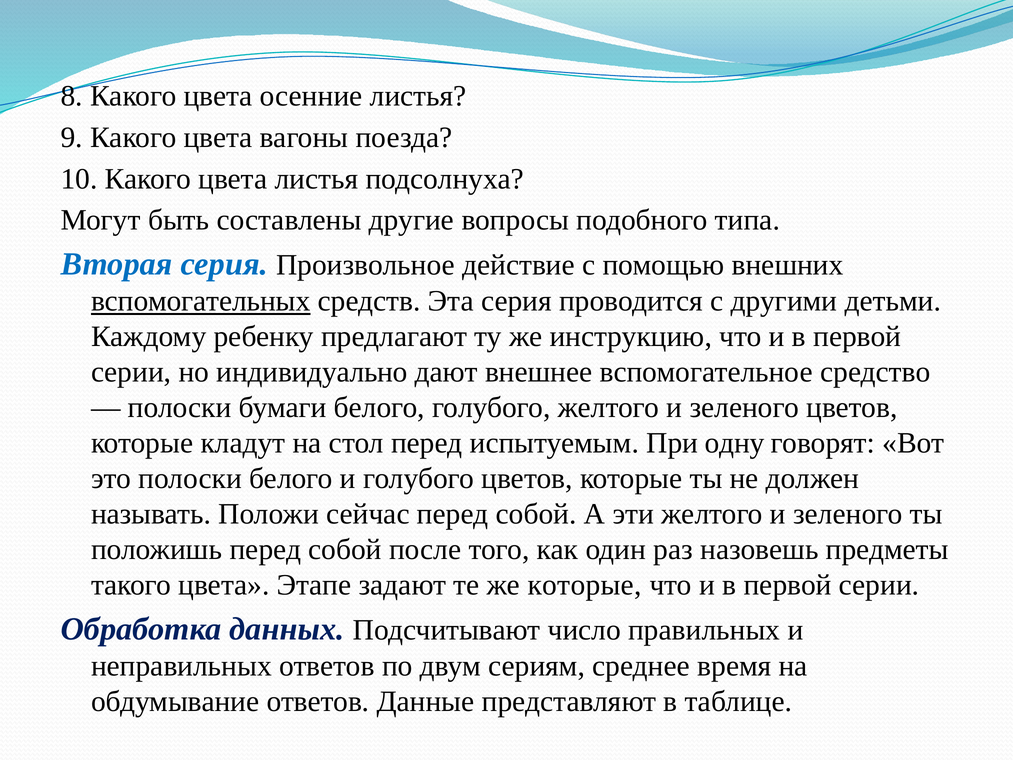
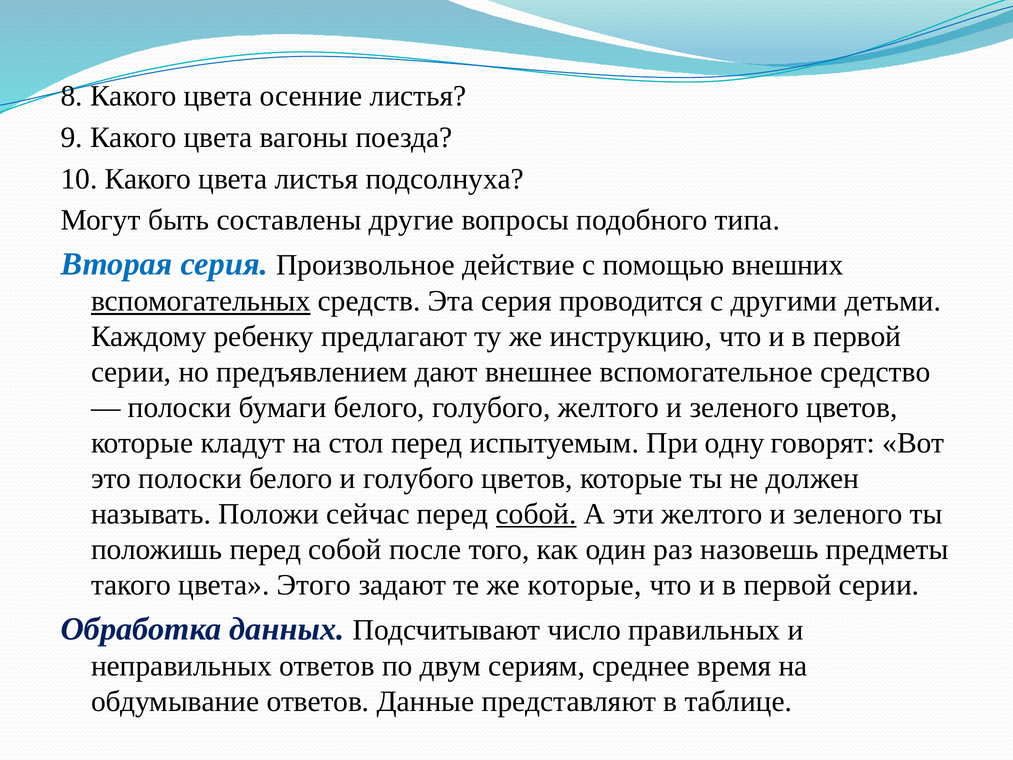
индивидуально: индивидуально -> предъявлением (312, 372)
собой underline: none -> present (536, 514)
Этапе: Этапе -> Этого (314, 585)
